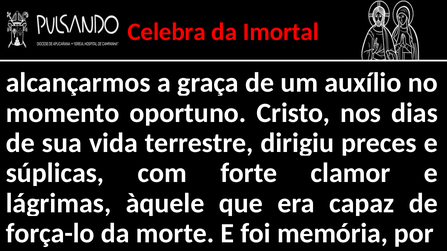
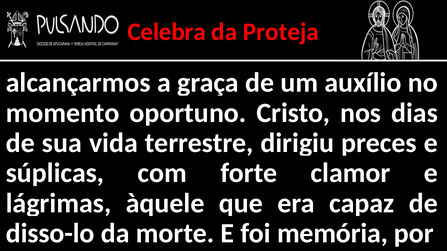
Imortal: Imortal -> Proteja (281, 32)
força-lo: força-lo -> disso-lo (50, 234)
